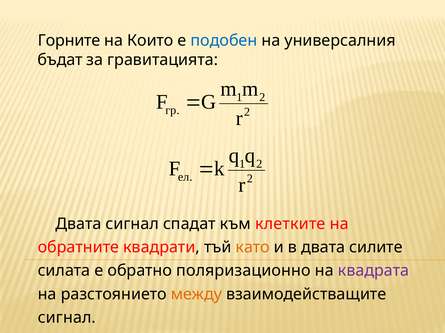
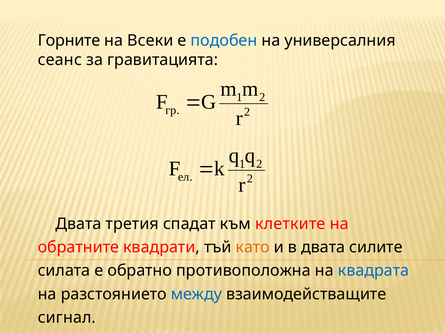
Които: Които -> Всеки (150, 41)
бъдат: бъдат -> сеанс (60, 60)
Двата сигнал: сигнал -> третия (132, 224)
поляризационно: поляризационно -> противоположна (243, 271)
квадрата colour: purple -> blue (374, 271)
между colour: orange -> blue (196, 295)
